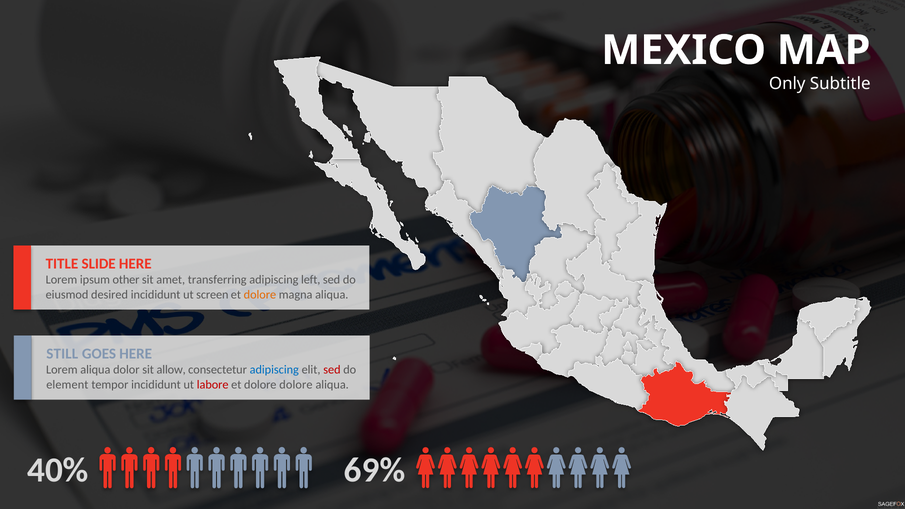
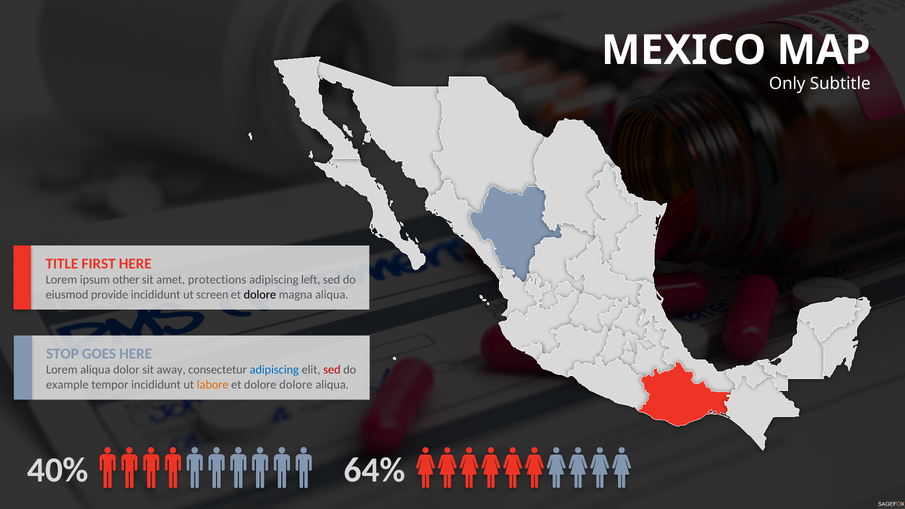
SLIDE: SLIDE -> FIRST (99, 264)
transferring: transferring -> protections (217, 280)
desired: desired -> provide (110, 295)
dolore colour: orange -> black (260, 295)
STILL: STILL -> STOP (62, 354)
allow: allow -> away (171, 370)
element: element -> example (67, 385)
labore colour: red -> orange (213, 385)
69%: 69% -> 64% (375, 470)
